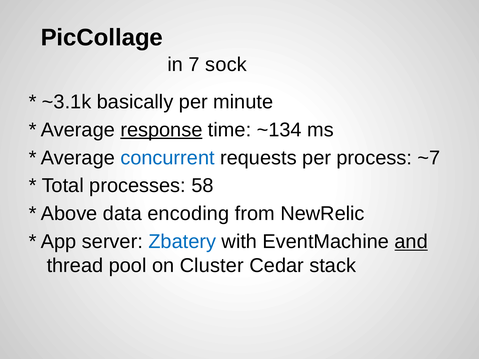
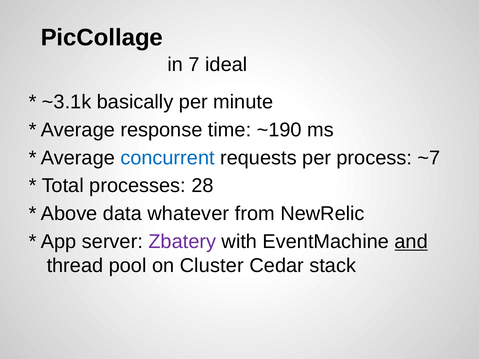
sock: sock -> ideal (226, 65)
response underline: present -> none (161, 130)
~134: ~134 -> ~190 (279, 130)
58: 58 -> 28 (202, 186)
encoding: encoding -> whatever (188, 214)
Zbatery colour: blue -> purple (182, 242)
